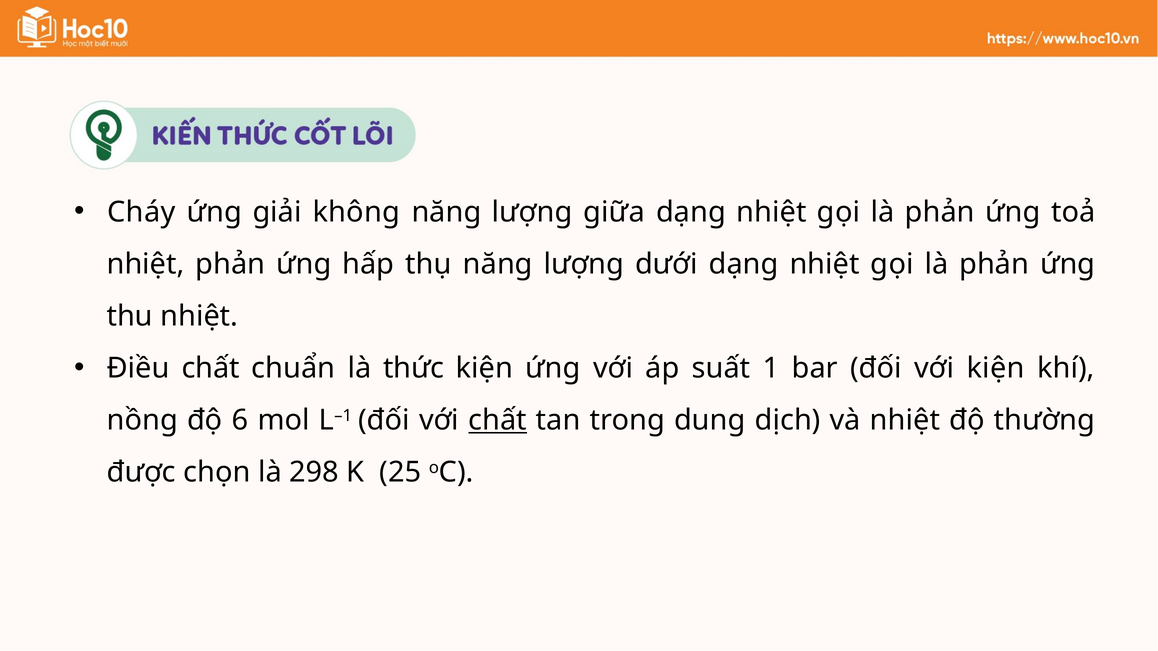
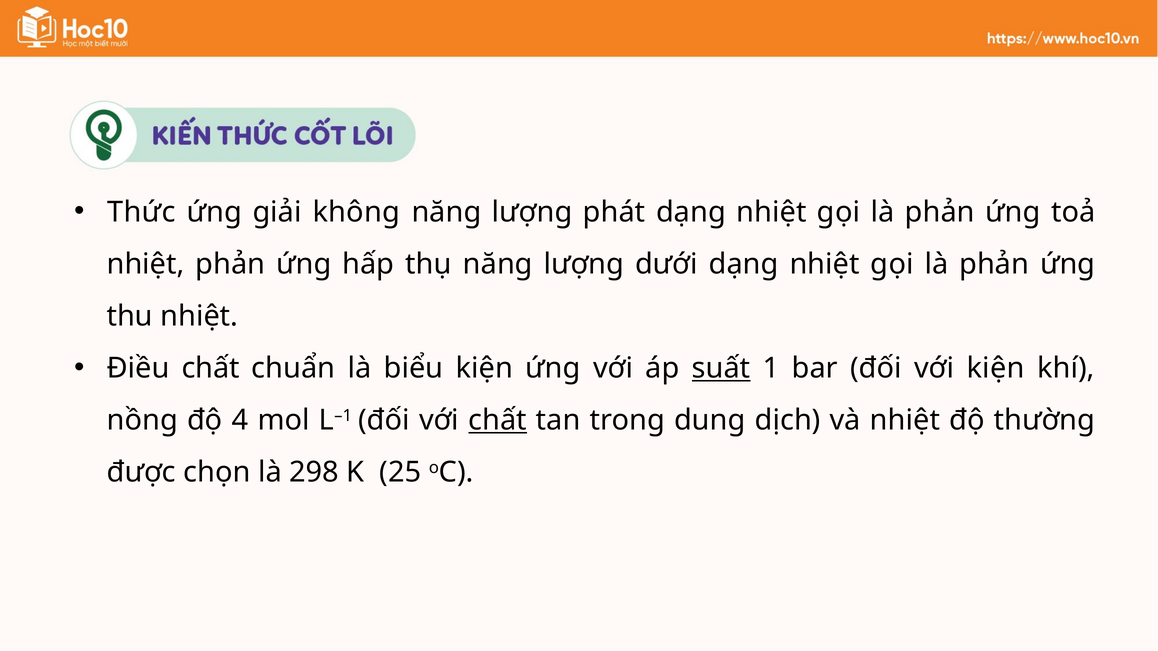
Cháy: Cháy -> Thức (141, 212)
giữa: giữa -> phát (614, 212)
thức: thức -> biểu (414, 368)
suất underline: none -> present (721, 368)
6: 6 -> 4 (240, 421)
